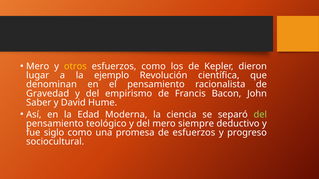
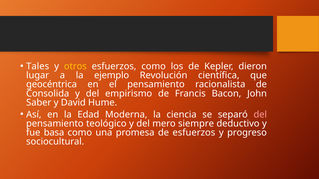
Mero: Mero -> Tales (38, 67)
denominan: denominan -> geocéntrica (52, 85)
Gravedad: Gravedad -> Consolida (48, 94)
del colour: light green -> pink (260, 115)
siglo: siglo -> basa (54, 133)
